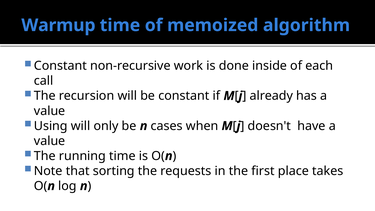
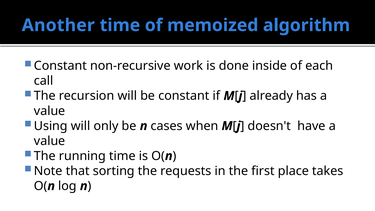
Warmup: Warmup -> Another (58, 25)
